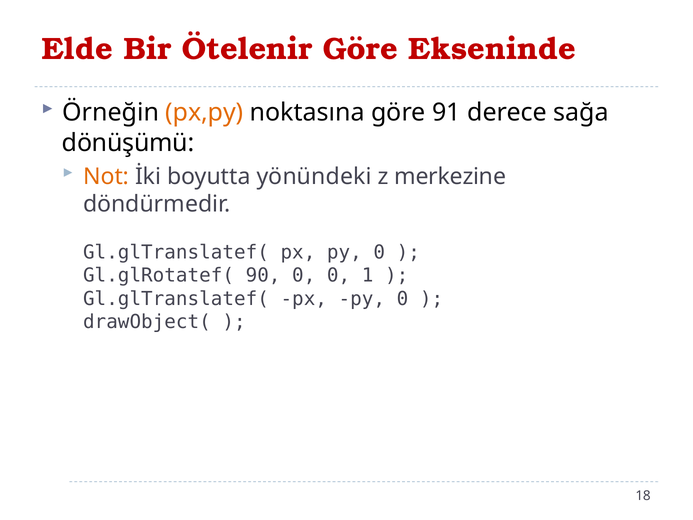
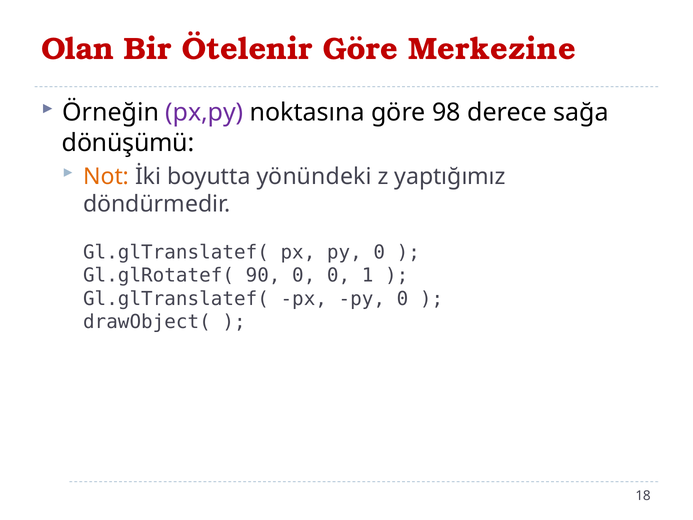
Elde: Elde -> Olan (78, 49)
Ekseninde: Ekseninde -> Merkezine (492, 49)
px,py colour: orange -> purple (204, 113)
91: 91 -> 98 (446, 113)
merkezine: merkezine -> yaptığımız (450, 176)
